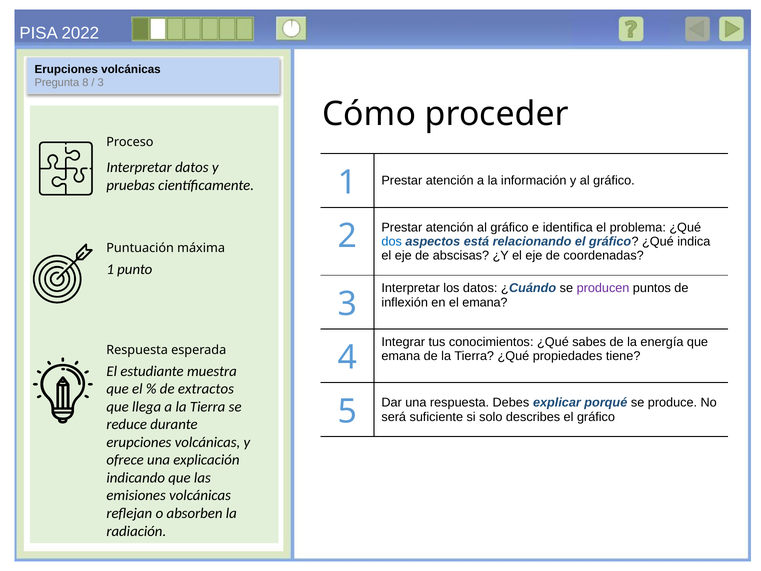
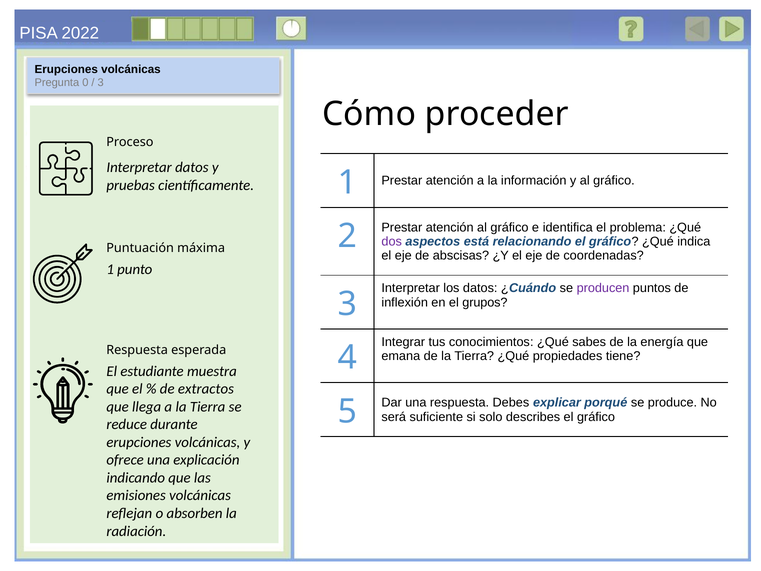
8: 8 -> 0 (85, 83)
dos colour: blue -> purple (392, 241)
el emana: emana -> grupos (485, 302)
